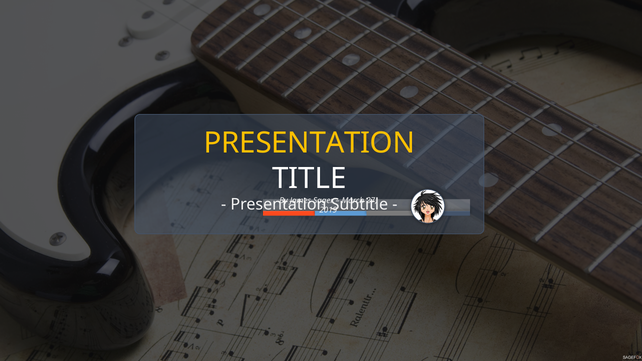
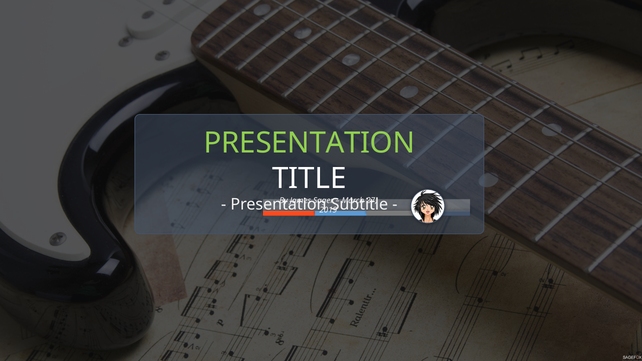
PRESENTATION colour: yellow -> light green (309, 143)
